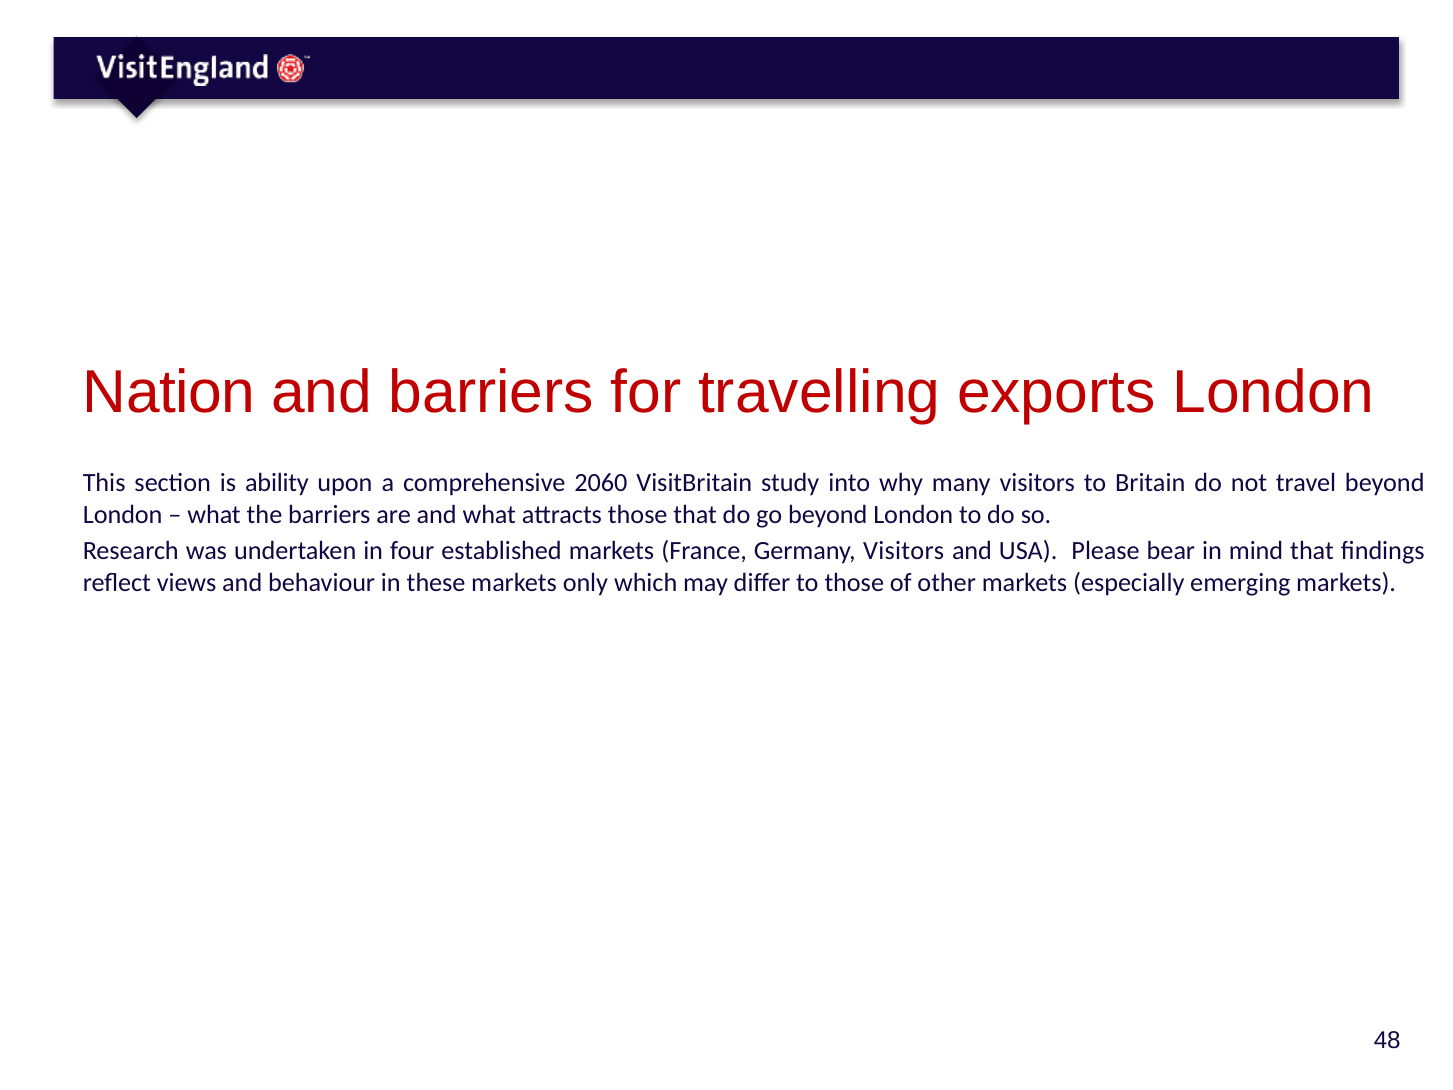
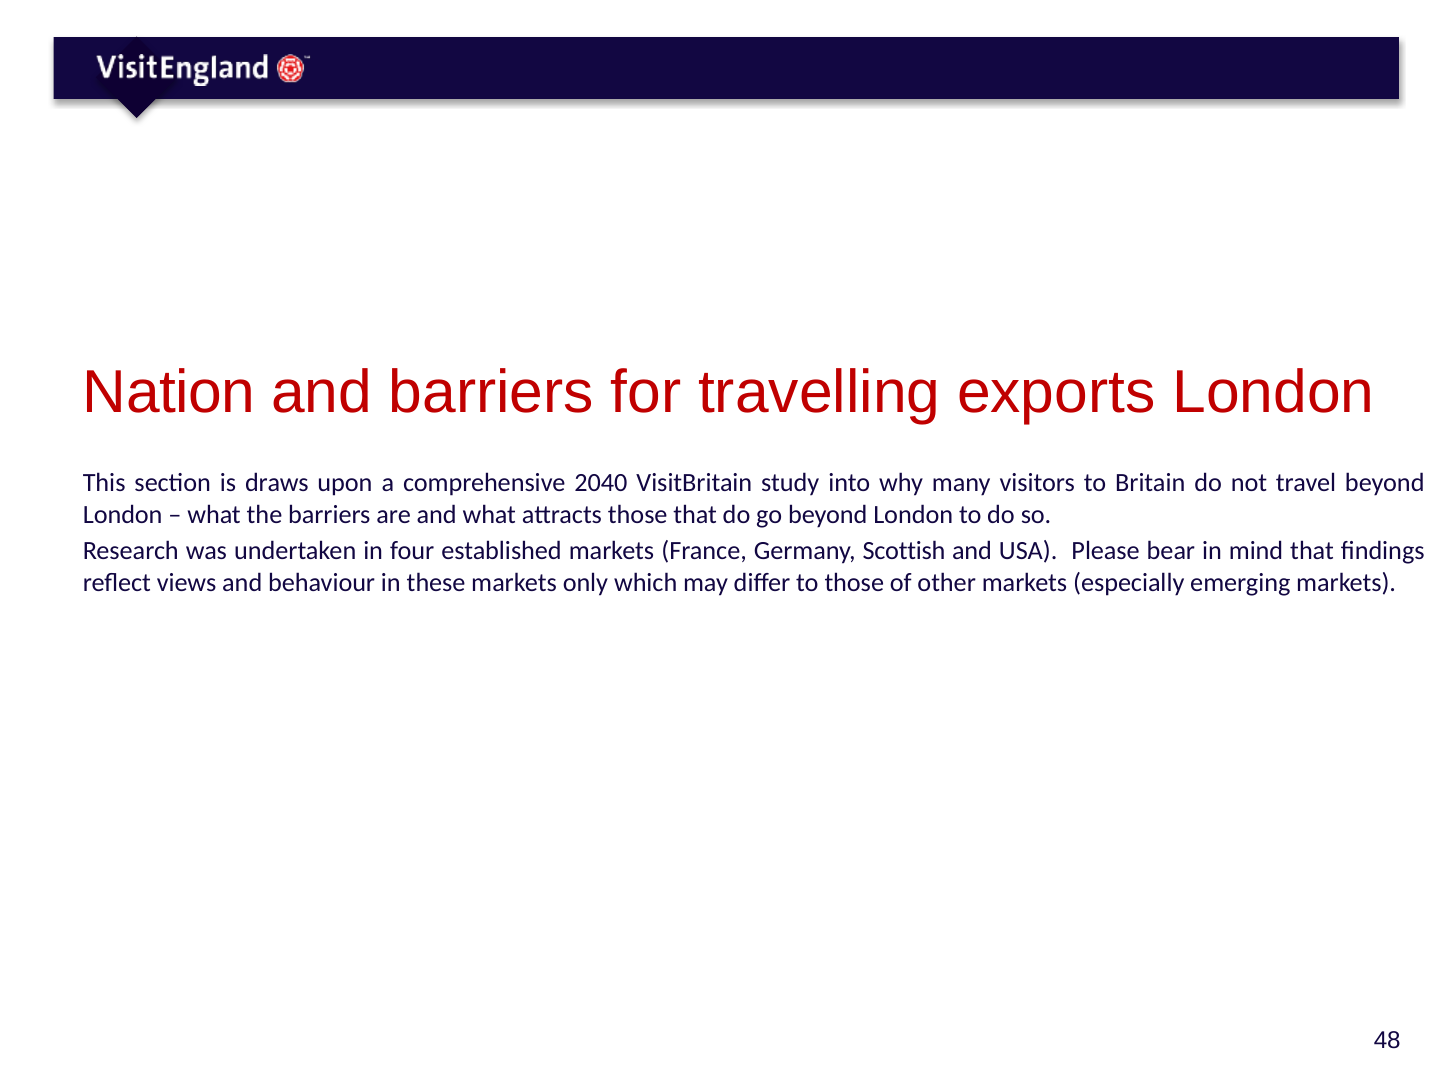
ability: ability -> draws (277, 483)
2060: 2060 -> 2040 (601, 483)
Germany Visitors: Visitors -> Scottish (904, 551)
